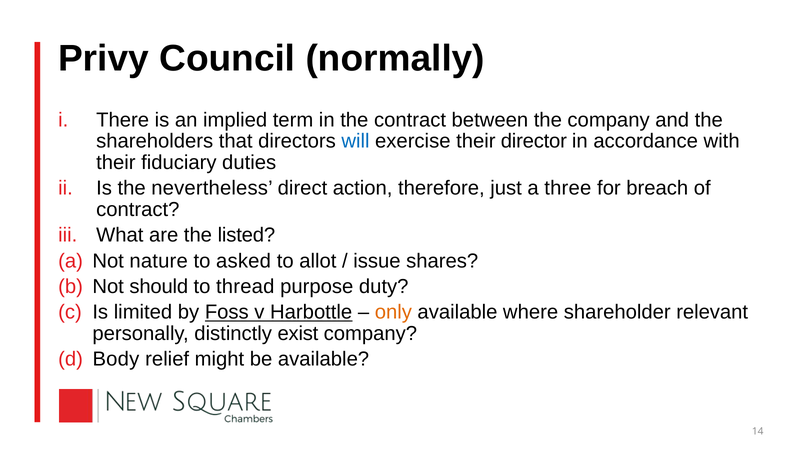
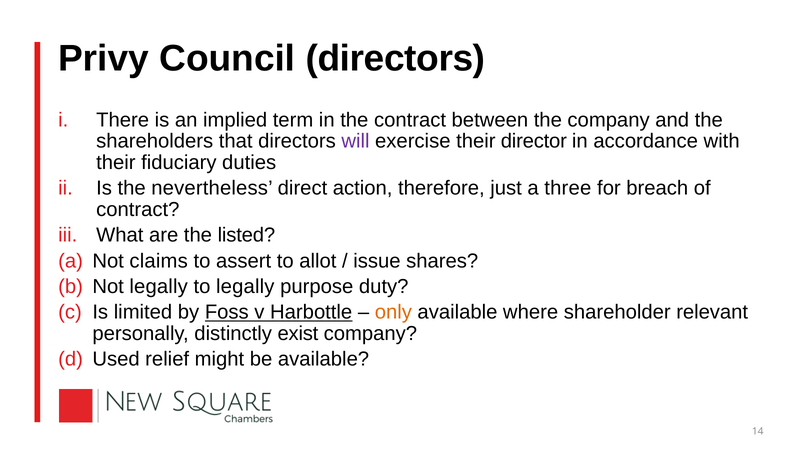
Council normally: normally -> directors (395, 59)
will colour: blue -> purple (355, 141)
nature: nature -> claims (159, 261)
asked: asked -> assert (244, 261)
Not should: should -> legally (159, 287)
to thread: thread -> legally (245, 287)
Body: Body -> Used (116, 360)
